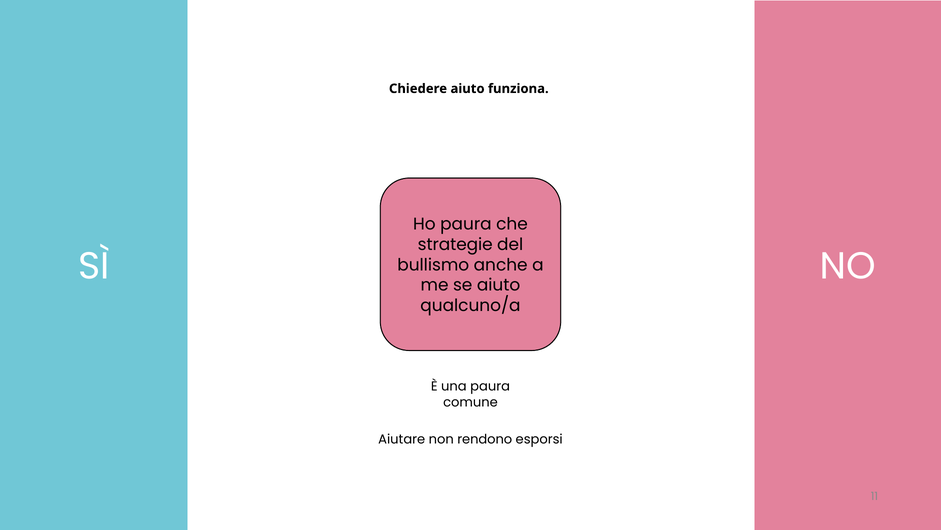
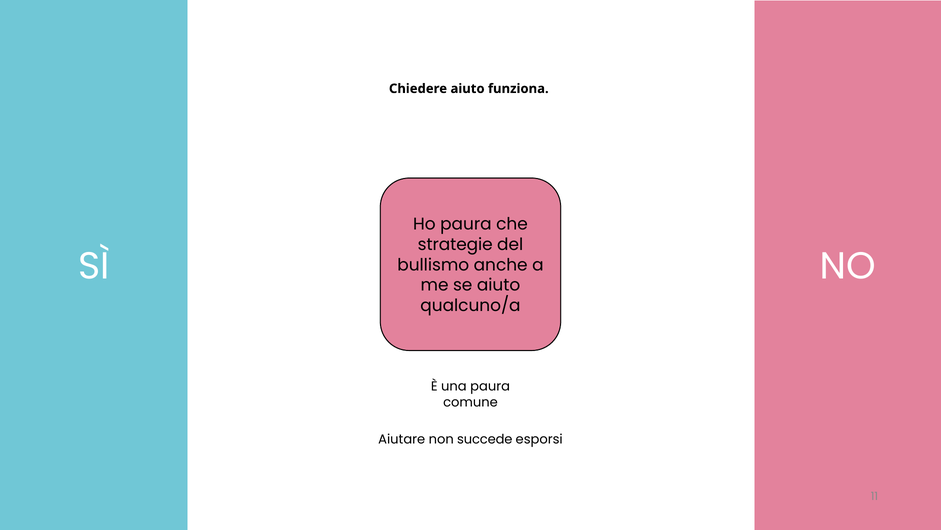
rendono: rendono -> succede (485, 439)
